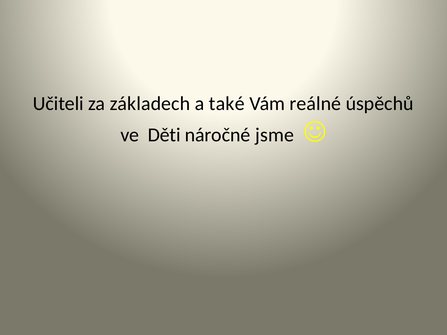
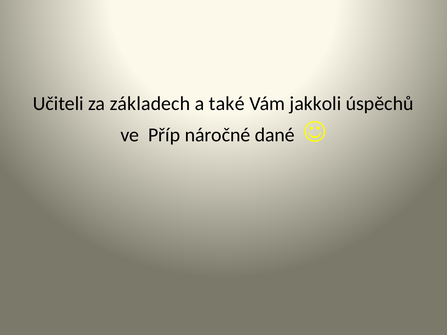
reálné: reálné -> jakkoli (315, 104)
Děti: Děti -> Příp (164, 135)
jsme: jsme -> dané (275, 135)
